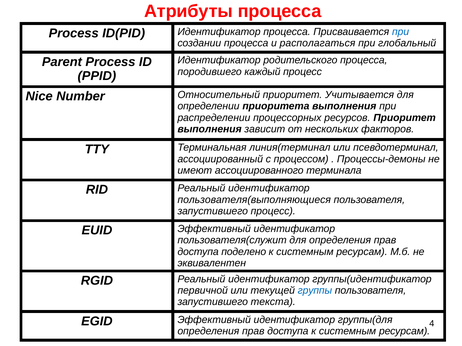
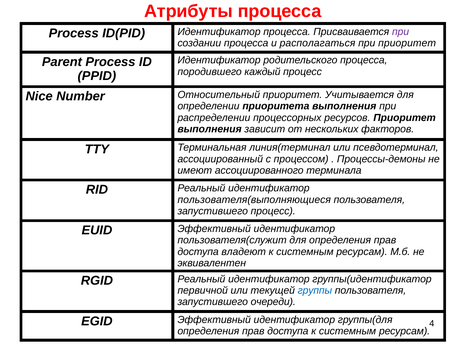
при colour: blue -> purple (401, 32)
при глобальный: глобальный -> приоритет (407, 43)
поделено: поделено -> владеют (244, 252)
текста: текста -> очереди (273, 302)
